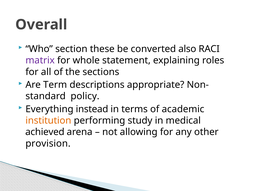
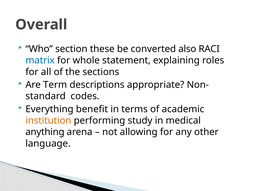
matrix colour: purple -> blue (40, 60)
policy: policy -> codes (85, 96)
instead: instead -> benefit (92, 109)
achieved: achieved -> anything (45, 132)
provision: provision -> language (48, 144)
